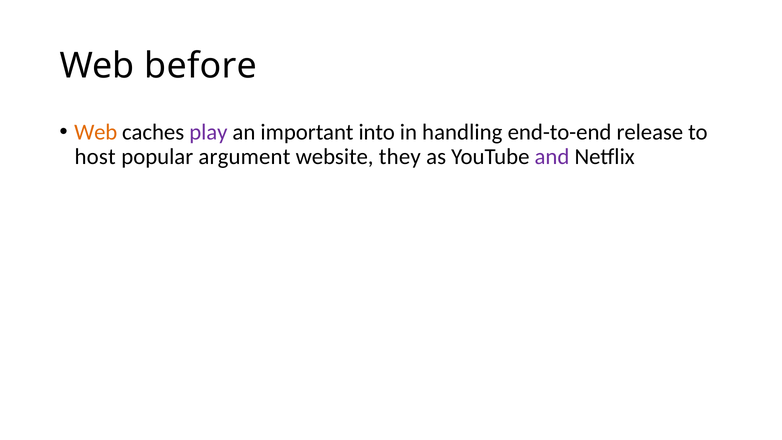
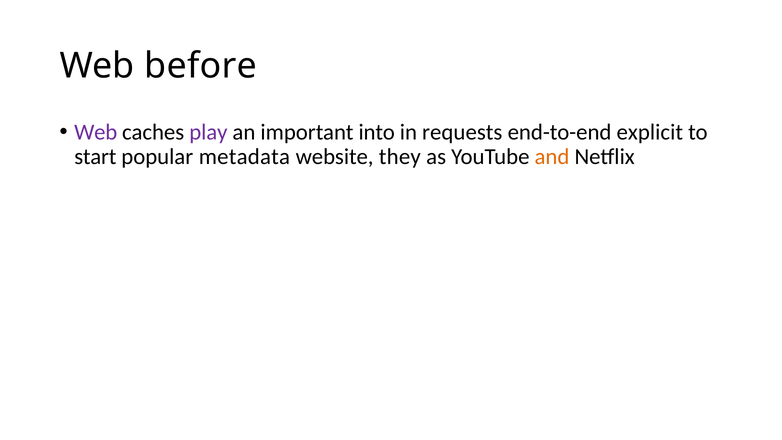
Web colour: orange -> purple (96, 132)
handling: handling -> requests (462, 132)
release: release -> explicit (650, 132)
host: host -> start (95, 157)
argument: argument -> metadata (244, 157)
and colour: purple -> orange (552, 157)
